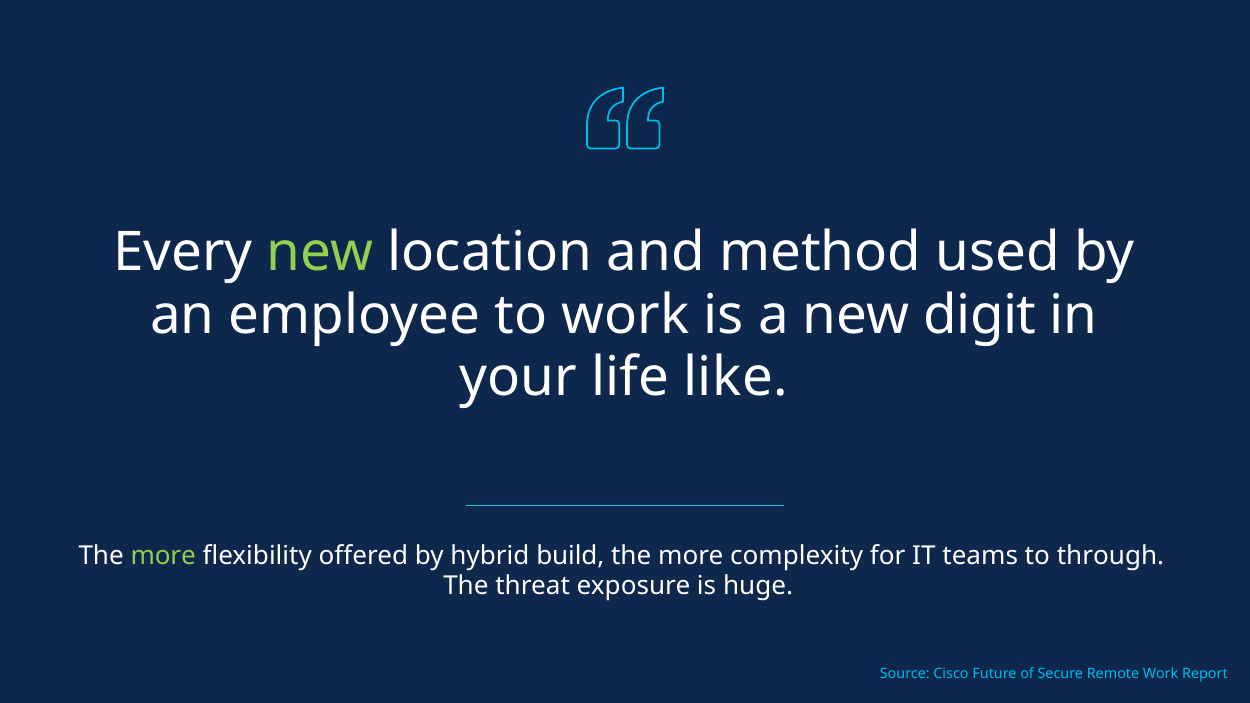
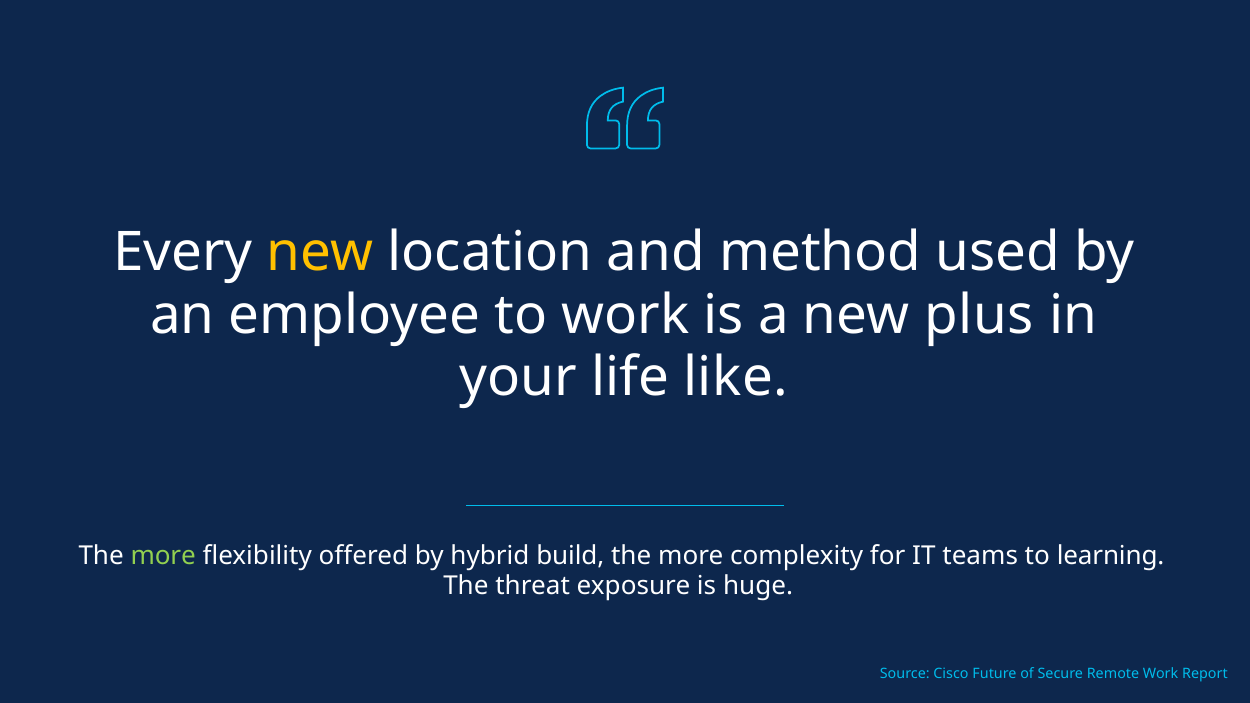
new colour: light green -> yellow (320, 253)
digit: digit -> plus (979, 315)
through: through -> learning (1111, 557)
